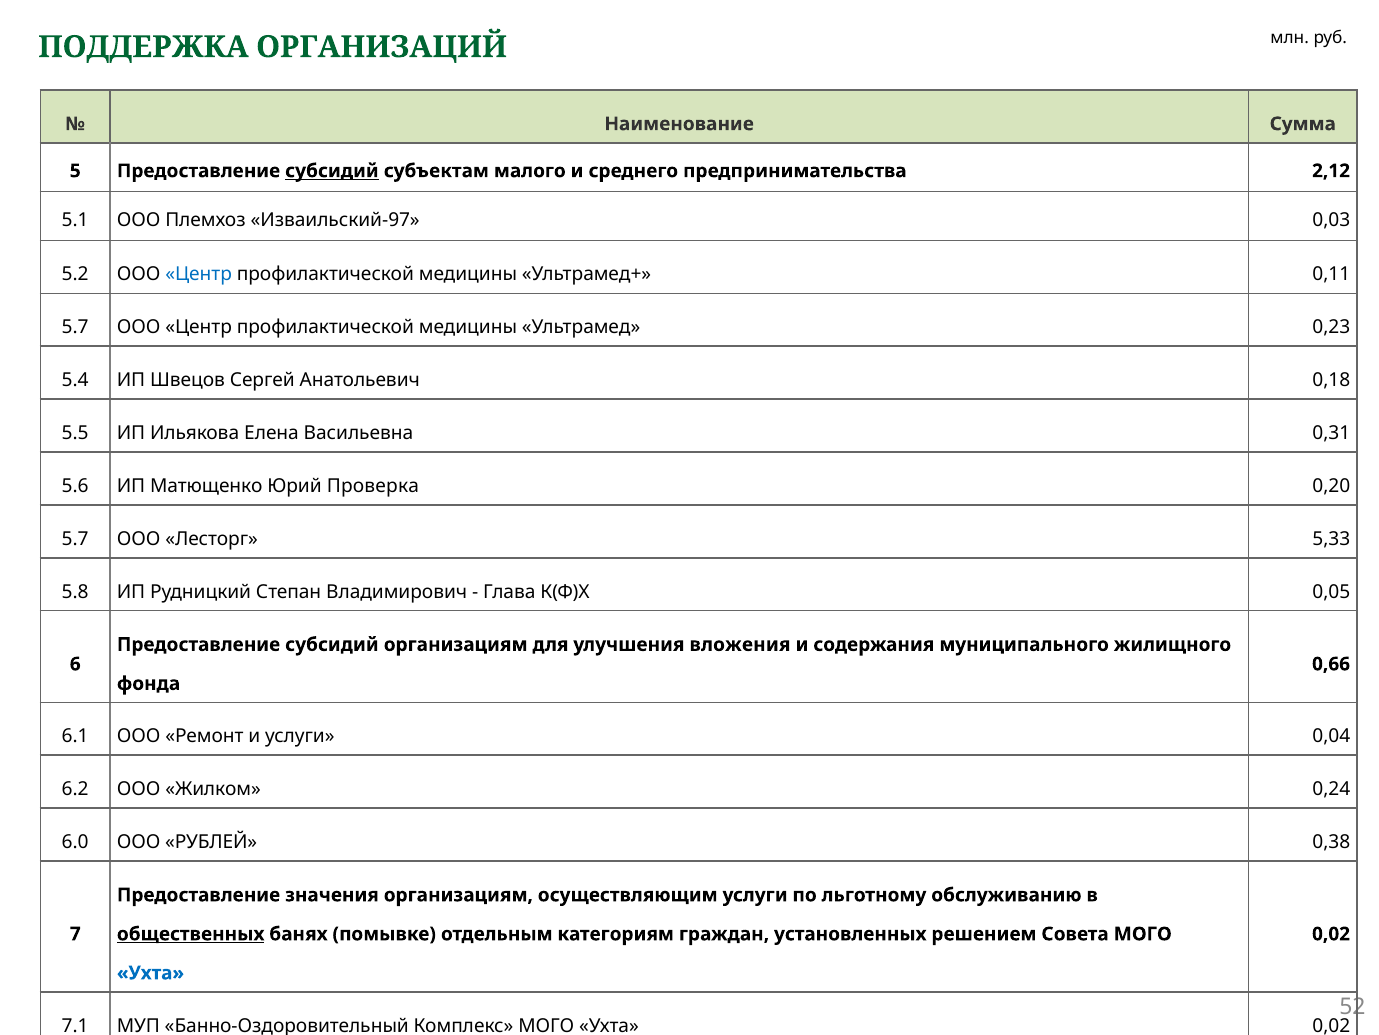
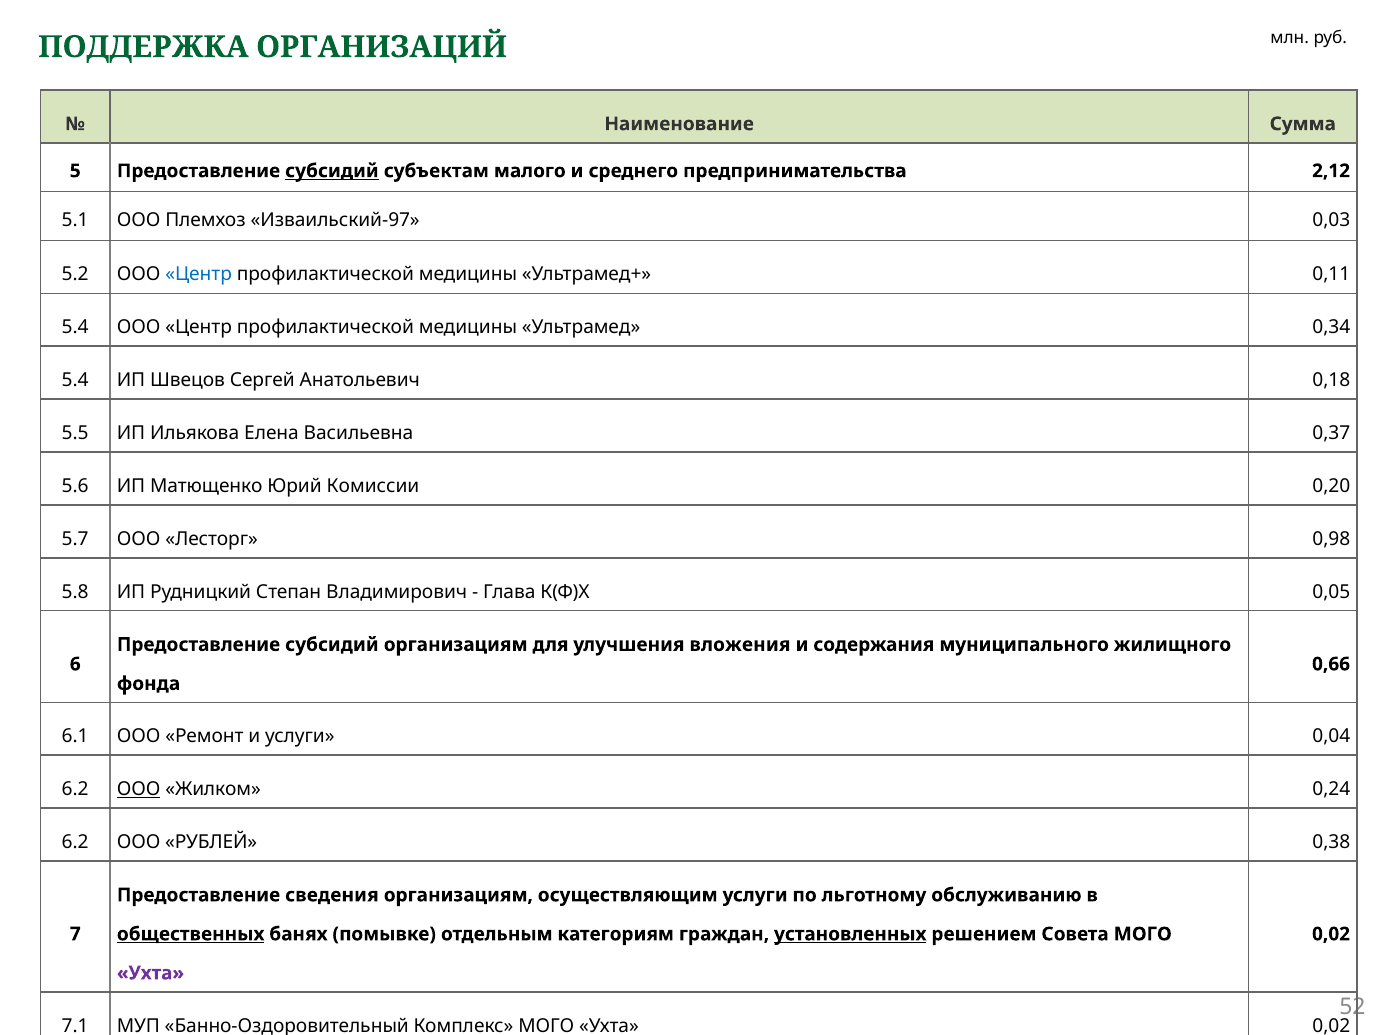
5.7: 5.7 -> 5.4 (75, 327)
0,23: 0,23 -> 0,34 (1331, 327)
0,31: 0,31 -> 0,37 (1331, 433)
Проверка: Проверка -> Комиссии (373, 486)
5,33: 5,33 -> 0,98 (1331, 538)
ООО underline: none -> present (139, 789)
6.0: 6.0 -> 6.2 (75, 842)
значения: значения -> сведения (332, 894)
установленных underline: none -> present (850, 933)
Ухта colour: blue -> purple (150, 972)
